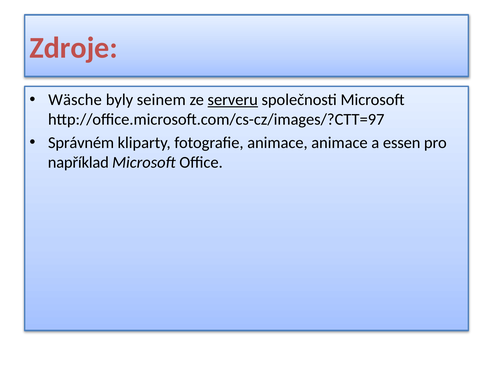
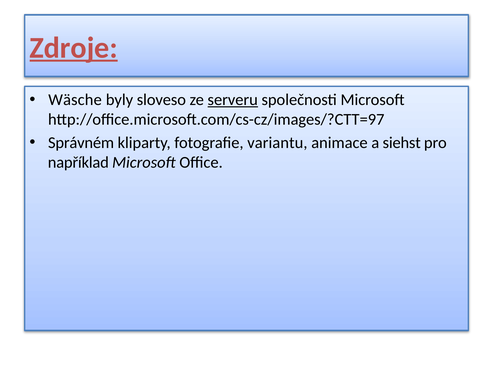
Zdroje underline: none -> present (74, 48)
seinem: seinem -> sloveso (161, 100)
fotografie animace: animace -> variantu (277, 142)
essen: essen -> siehst (402, 142)
